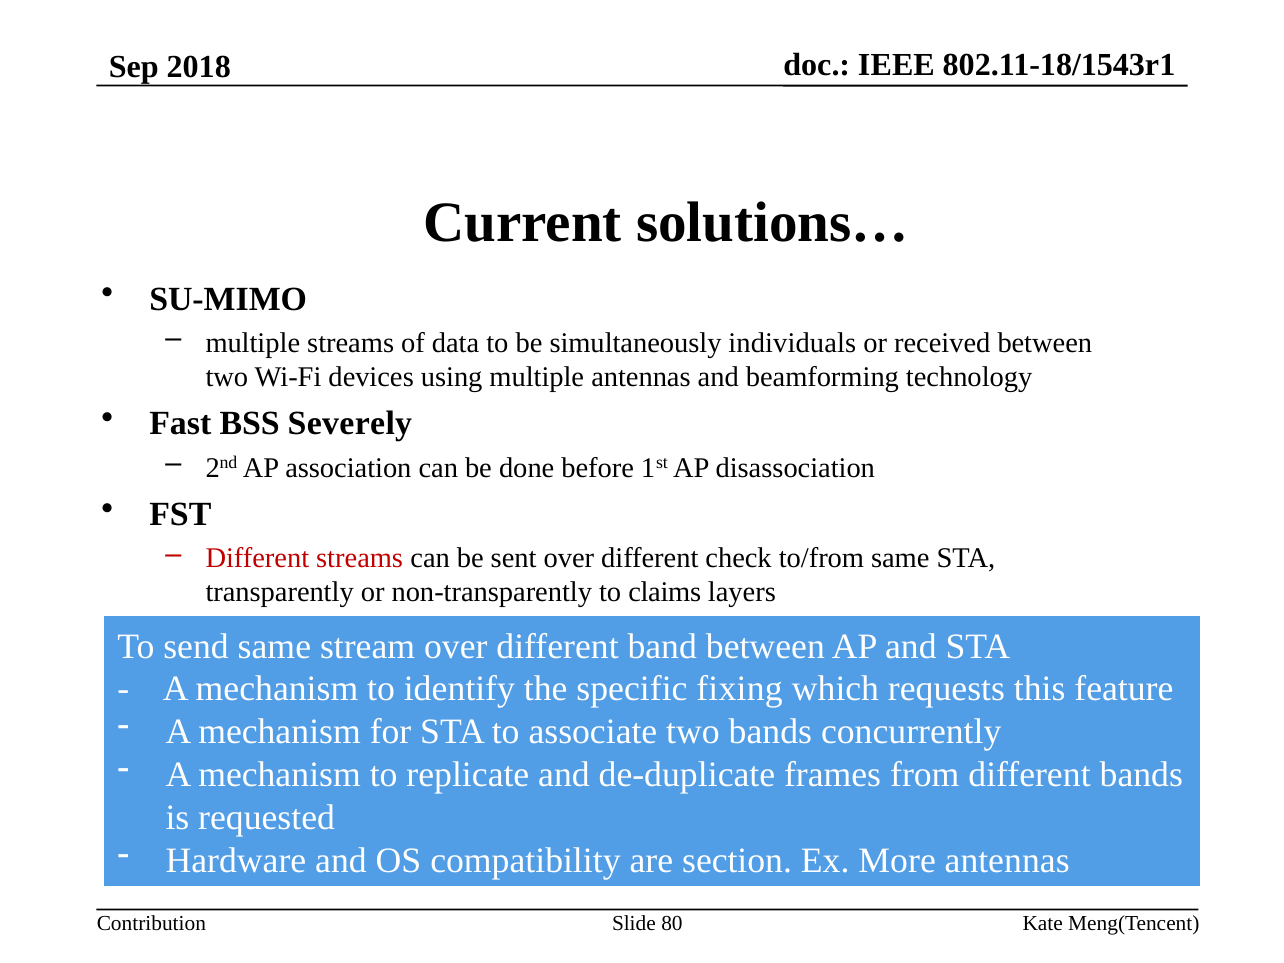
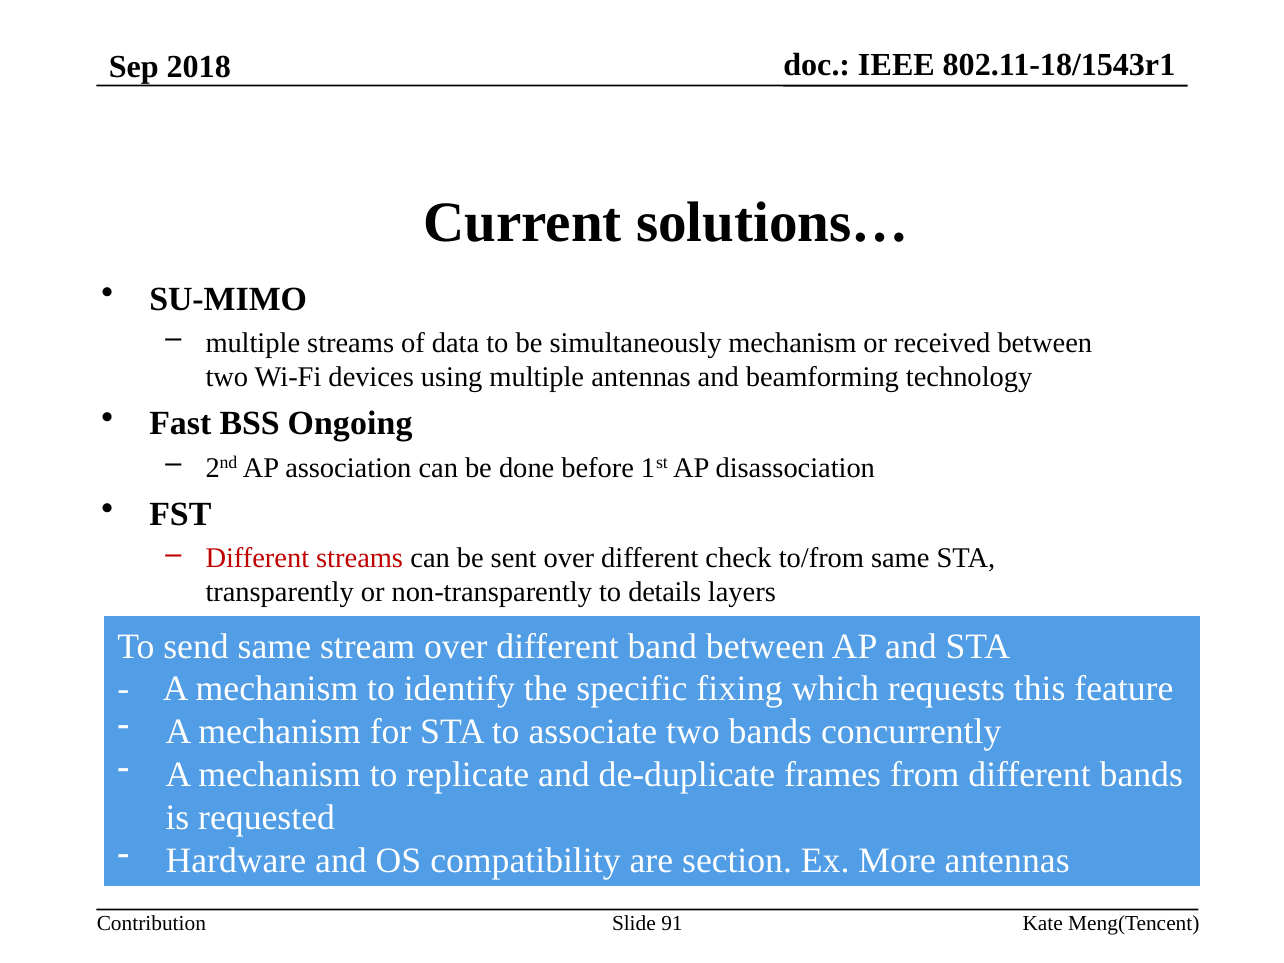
simultaneously individuals: individuals -> mechanism (792, 343)
Severely: Severely -> Ongoing (350, 424)
claims: claims -> details (665, 593)
80: 80 -> 91 (672, 924)
